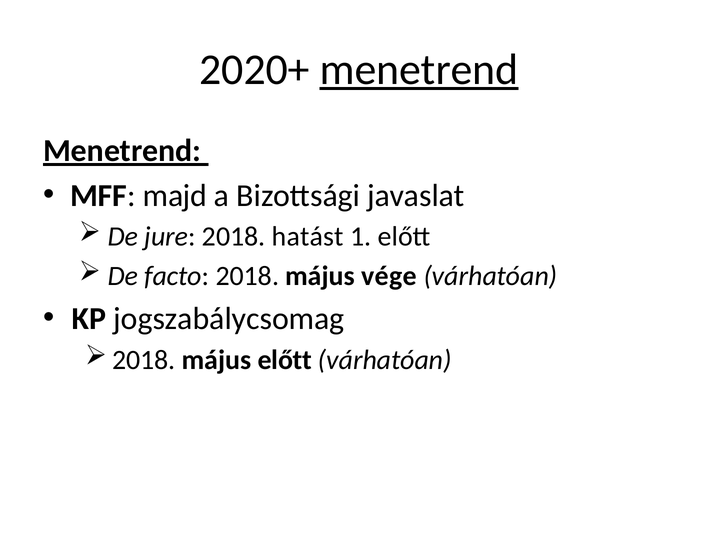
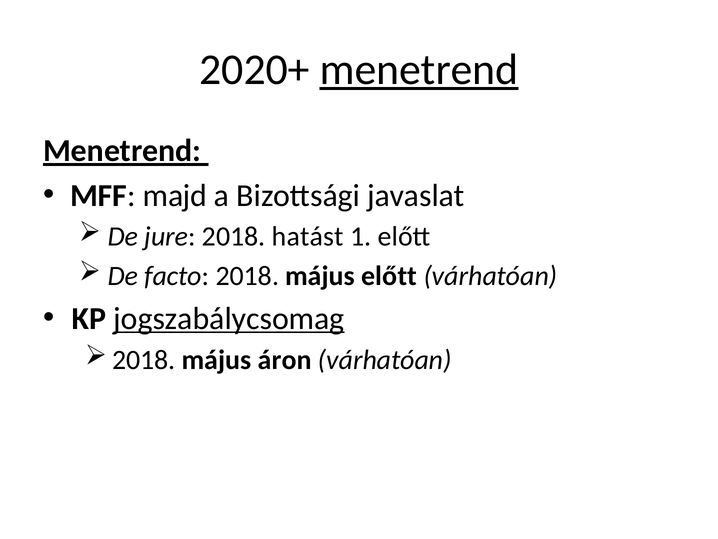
május vége: vége -> előtt (389, 276)
jogszabálycsomag underline: none -> present (229, 318)
május előtt: előtt -> áron (285, 359)
